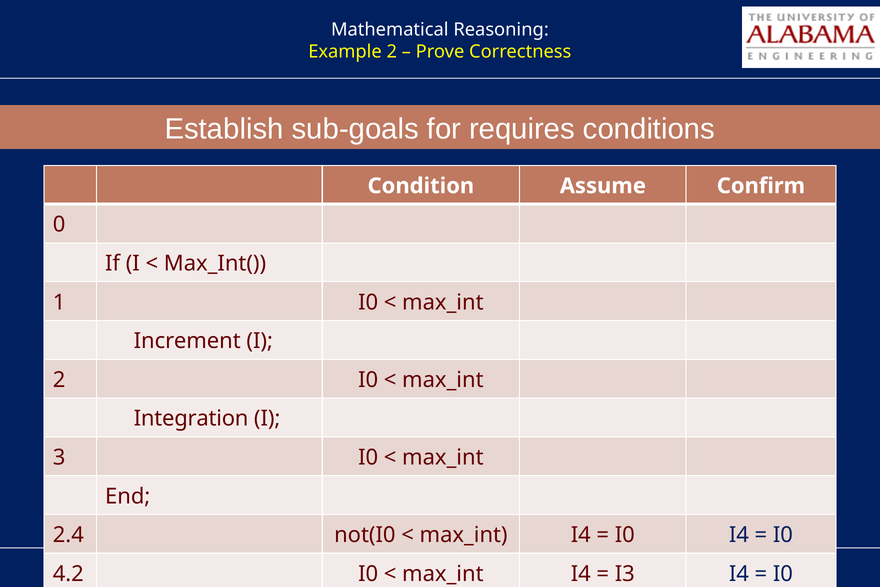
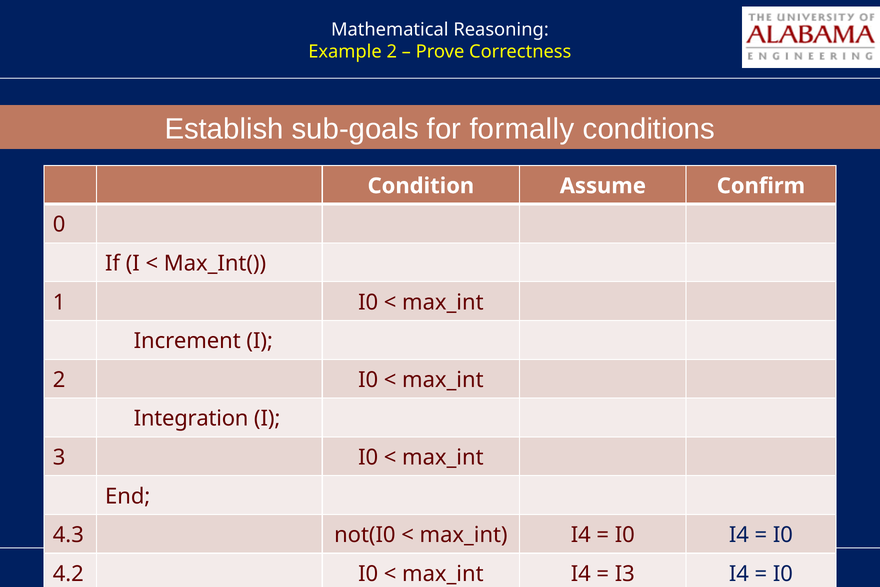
requires: requires -> formally (522, 129)
2.4: 2.4 -> 4.3 (68, 535)
